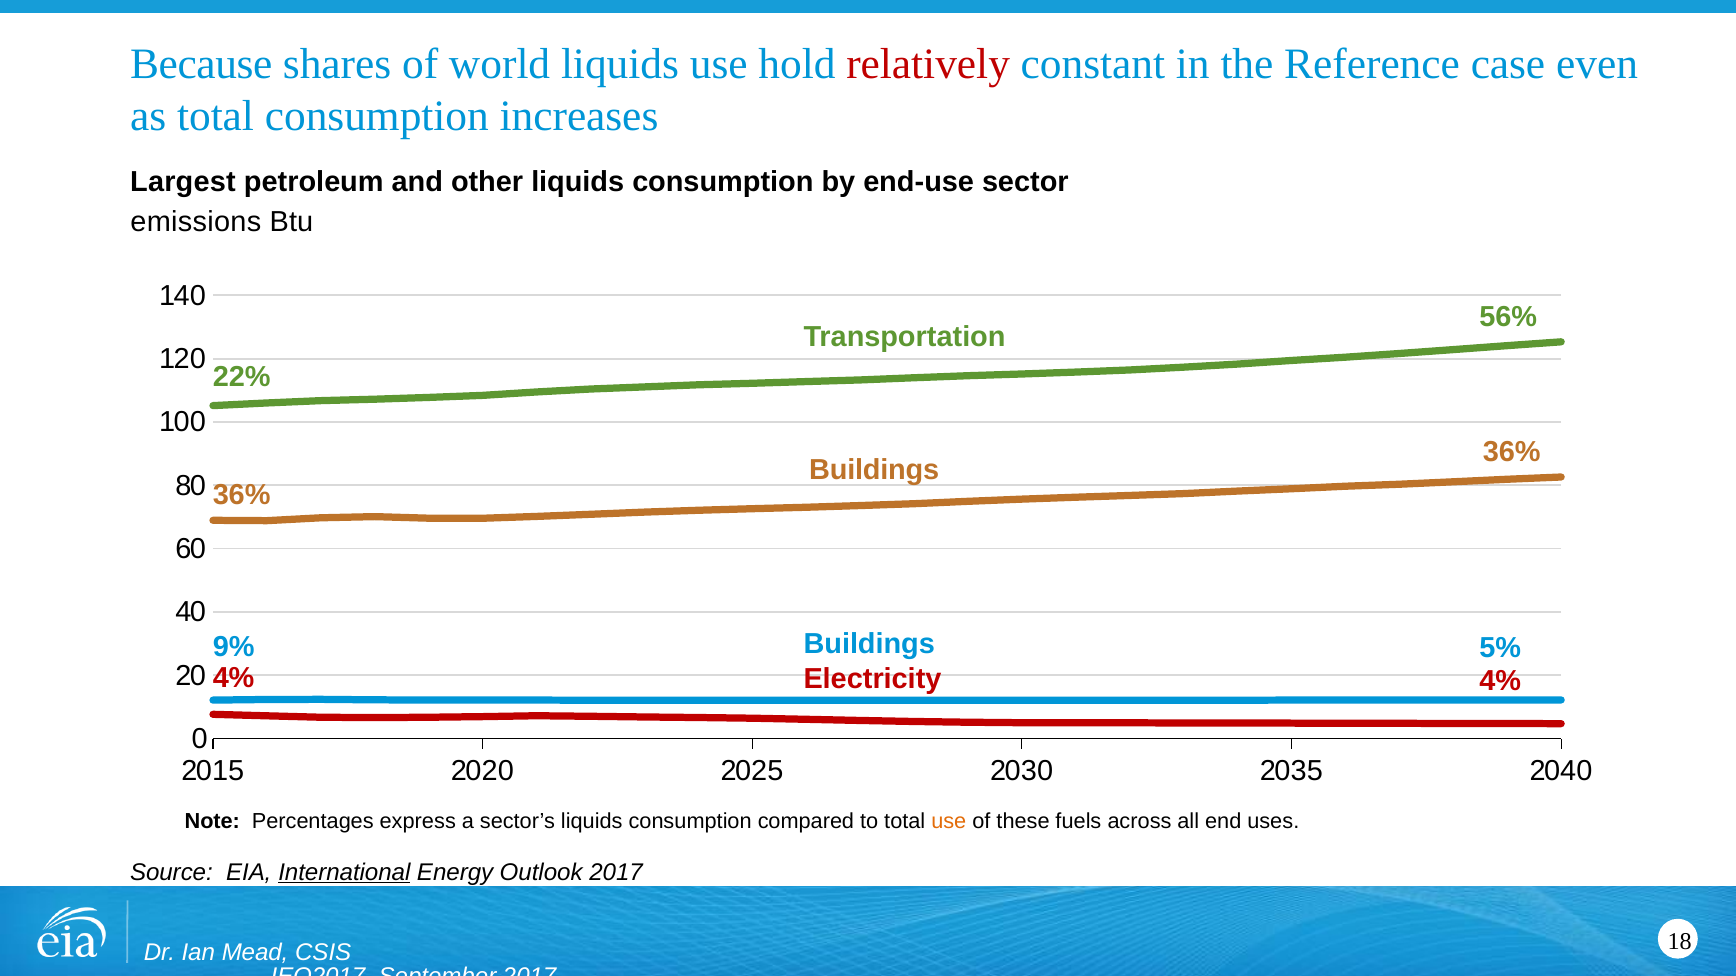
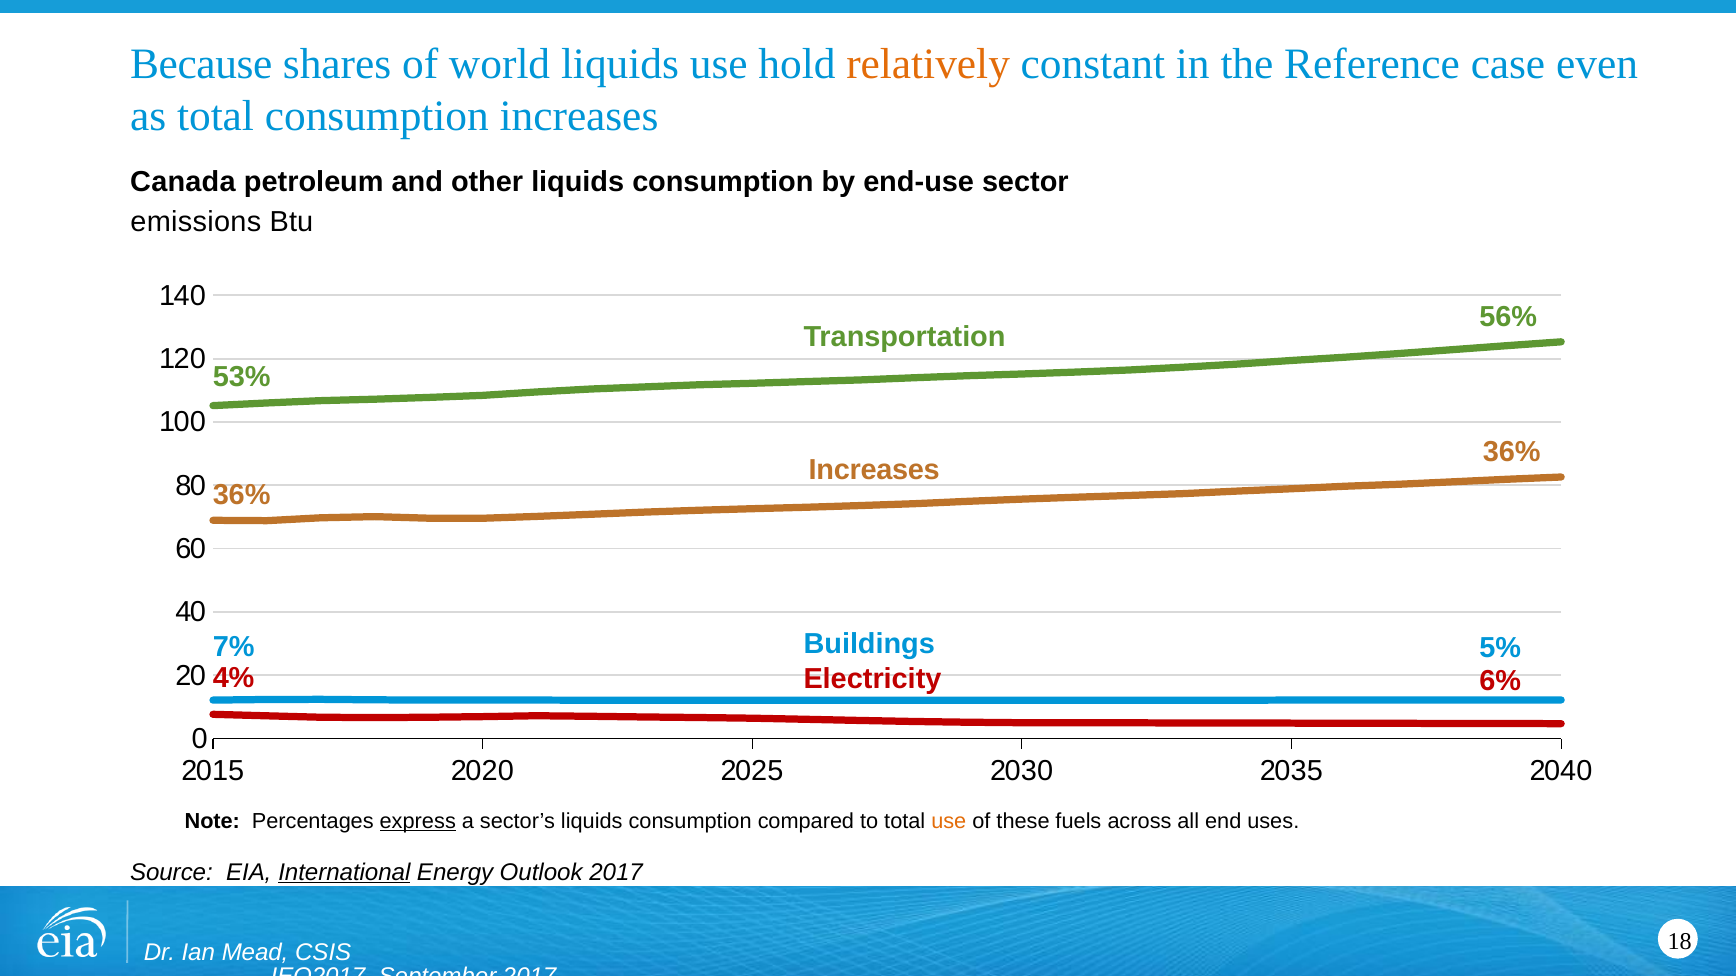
relatively colour: red -> orange (928, 64)
Largest: Largest -> Canada (183, 182)
22%: 22% -> 53% (242, 378)
Buildings: Buildings -> Increases (874, 470)
9%: 9% -> 7% (234, 647)
4%: 4% -> 6% (1500, 681)
express underline: none -> present (418, 822)
